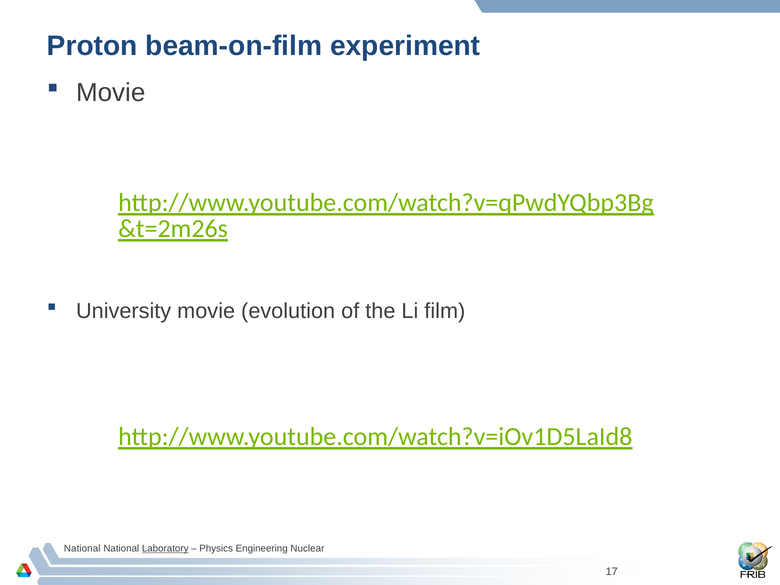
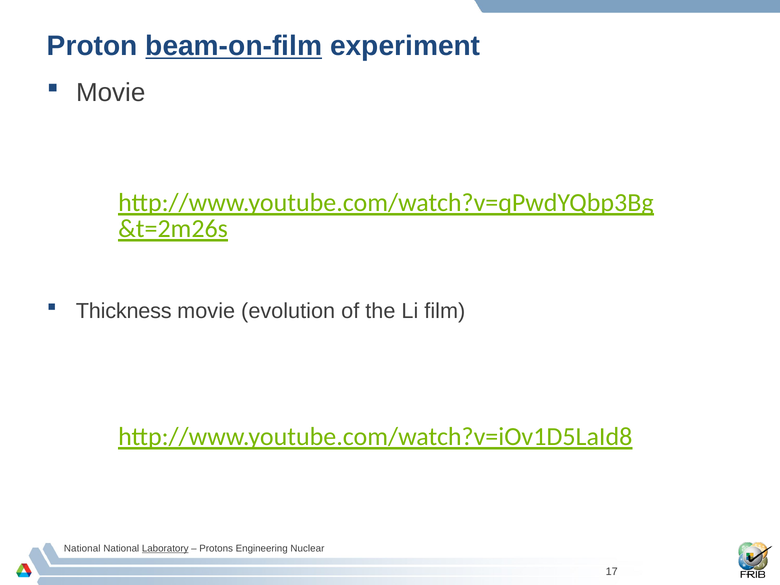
beam-on-film underline: none -> present (234, 46)
University: University -> Thickness (124, 311)
Physics: Physics -> Protons (216, 548)
